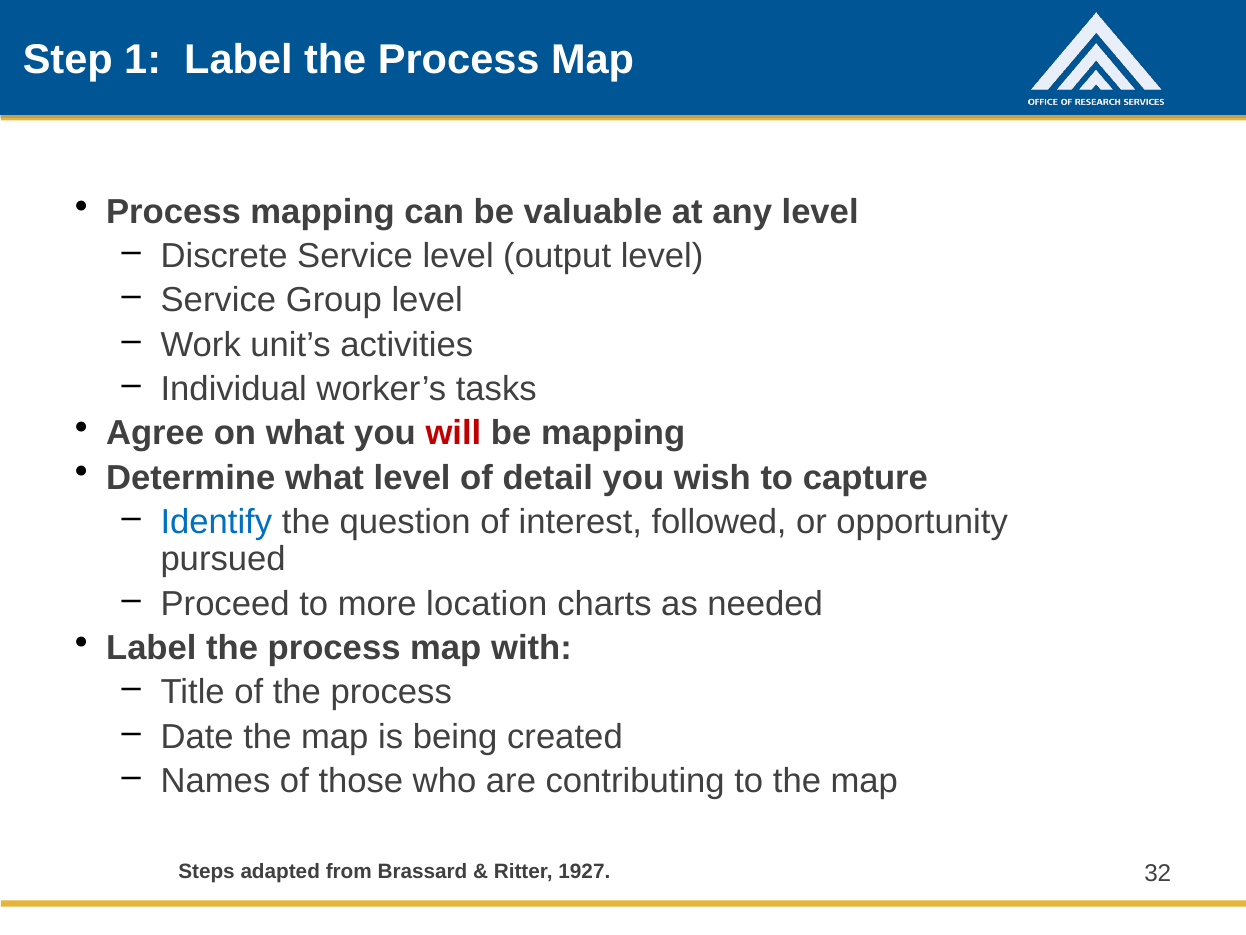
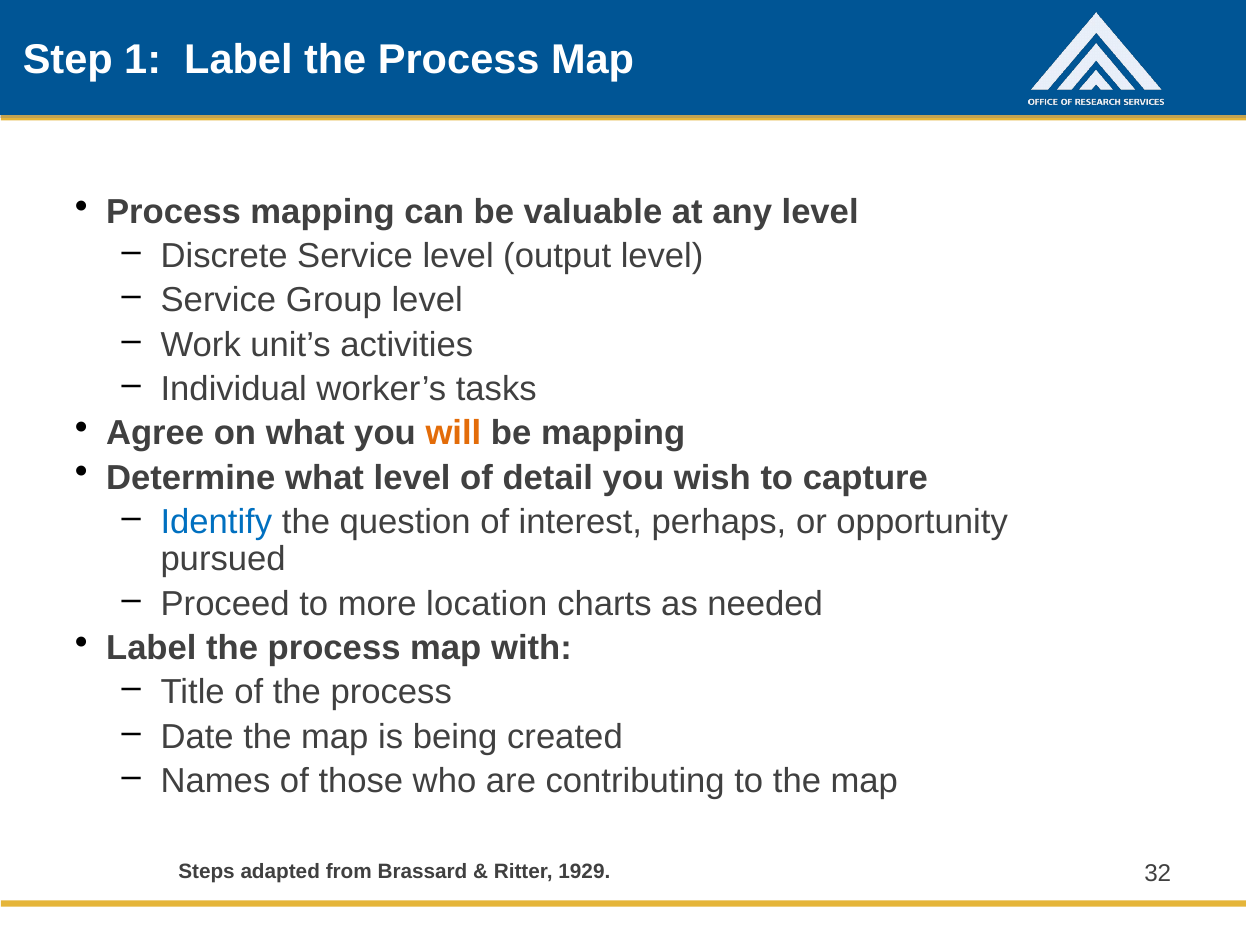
will colour: red -> orange (453, 433)
followed: followed -> perhaps (719, 522)
1927: 1927 -> 1929 (584, 871)
